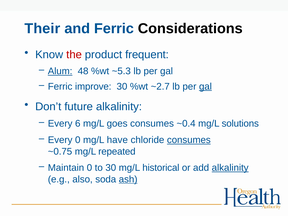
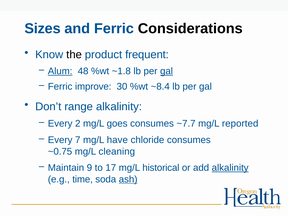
Their: Their -> Sizes (43, 29)
the colour: red -> black (74, 55)
~5.3: ~5.3 -> ~1.8 (121, 71)
gal underline: none -> present (167, 71)
~2.7: ~2.7 -> ~8.4 (160, 86)
gal underline: present -> none (205, 86)
future: future -> range (79, 107)
6: 6 -> 2 (78, 124)
~0.4: ~0.4 -> ~7.7 (186, 124)
solutions: solutions -> reported (240, 124)
Every 0: 0 -> 7 (78, 140)
consumes underline: present -> none (189, 140)
repeated: repeated -> cleaning (117, 151)
Maintain 0: 0 -> 9 (89, 168)
to 30: 30 -> 17 (111, 168)
also: also -> time (83, 179)
